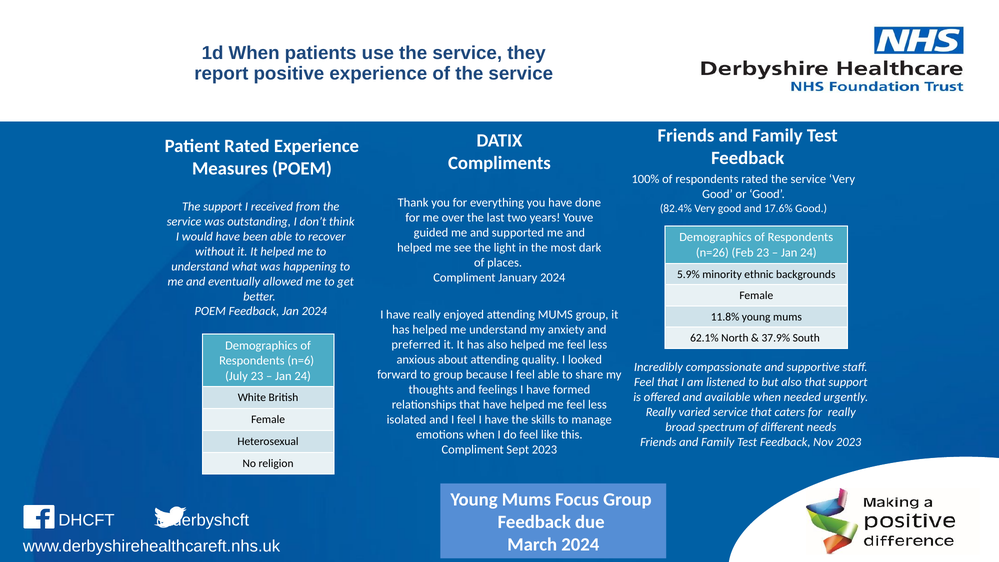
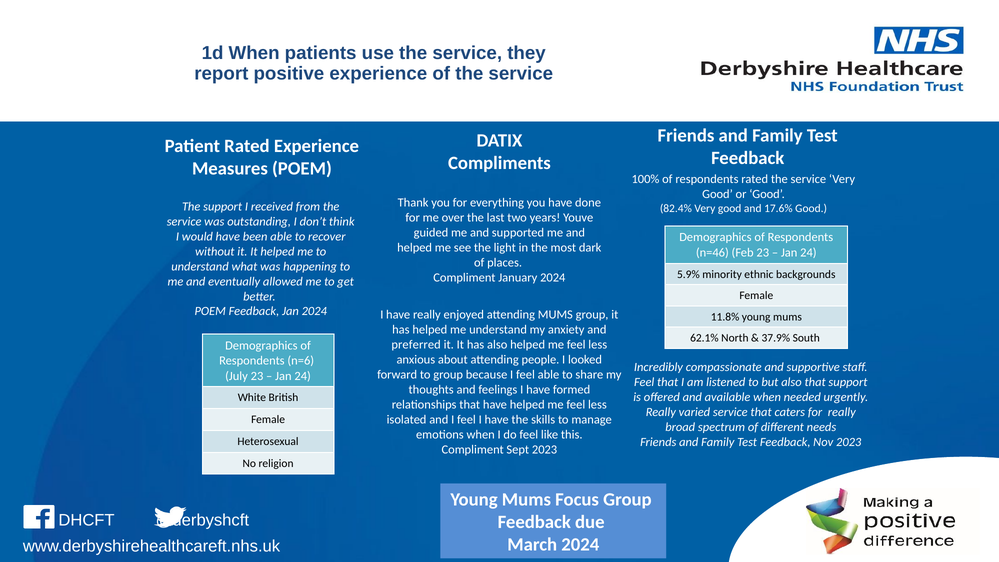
n=26: n=26 -> n=46 (712, 253)
quality: quality -> people (540, 360)
